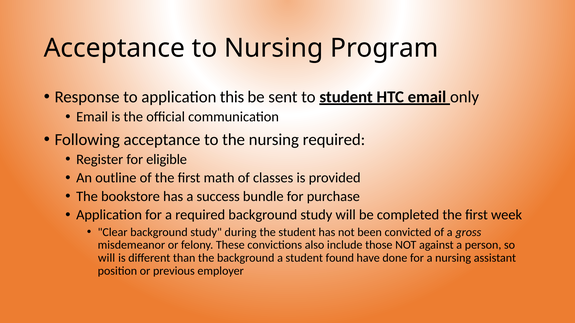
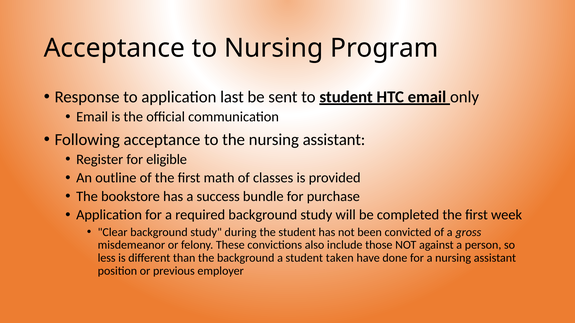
this: this -> last (232, 97)
the nursing required: required -> assistant (334, 140)
will: will -> less (107, 258)
found: found -> taken (340, 258)
